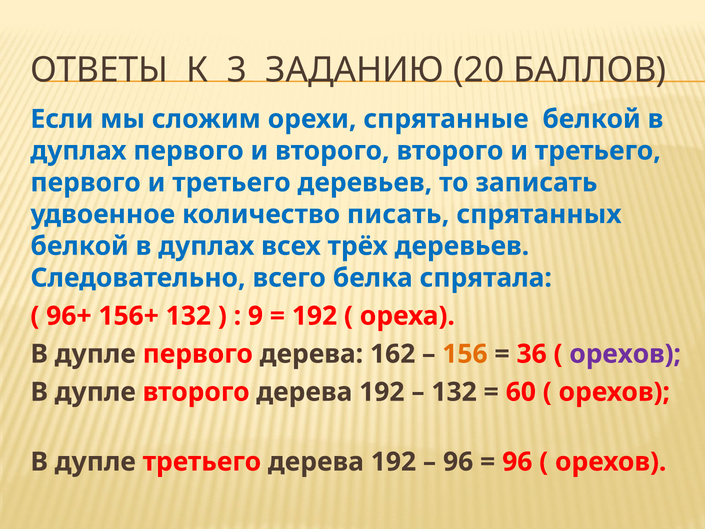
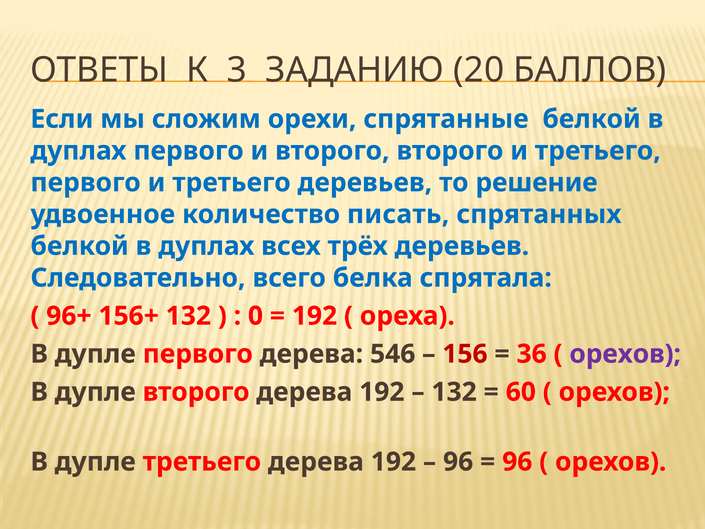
записать: записать -> решение (536, 183)
9: 9 -> 0 (255, 316)
162: 162 -> 546 (393, 354)
156 colour: orange -> red (465, 354)
